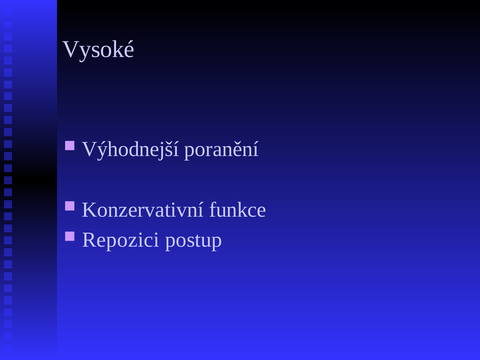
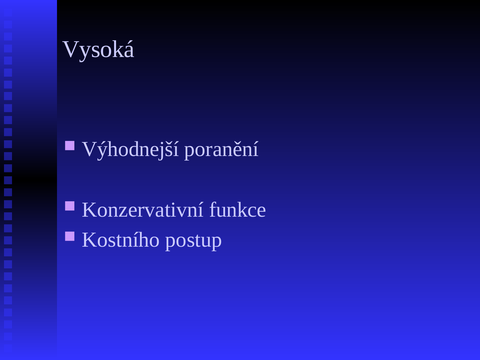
Vysoké: Vysoké -> Vysoká (98, 49)
Repozici: Repozici -> Kostního (121, 240)
